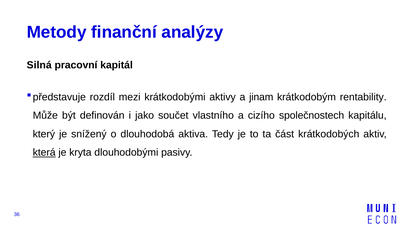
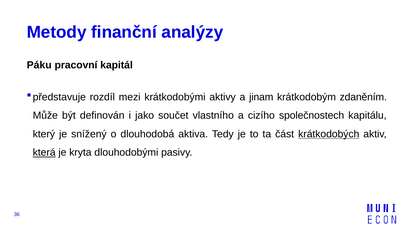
Silná: Silná -> Páku (39, 65)
rentability: rentability -> zdaněním (363, 97)
krátkodobých underline: none -> present (329, 134)
